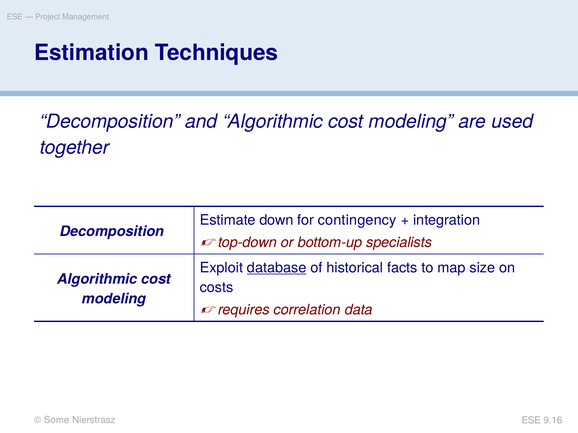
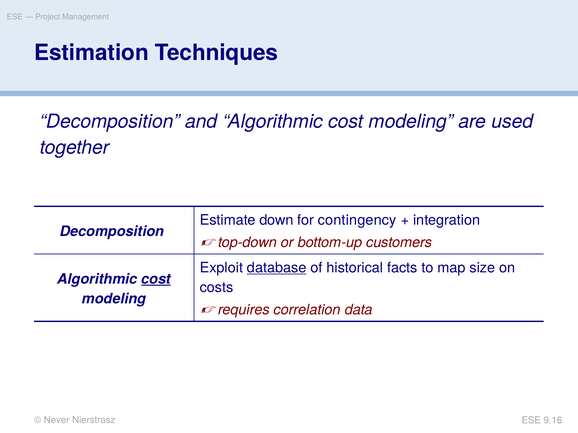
specialists: specialists -> customers (399, 243)
cost underline: none -> present (156, 279)
Some: Some -> Never (57, 420)
